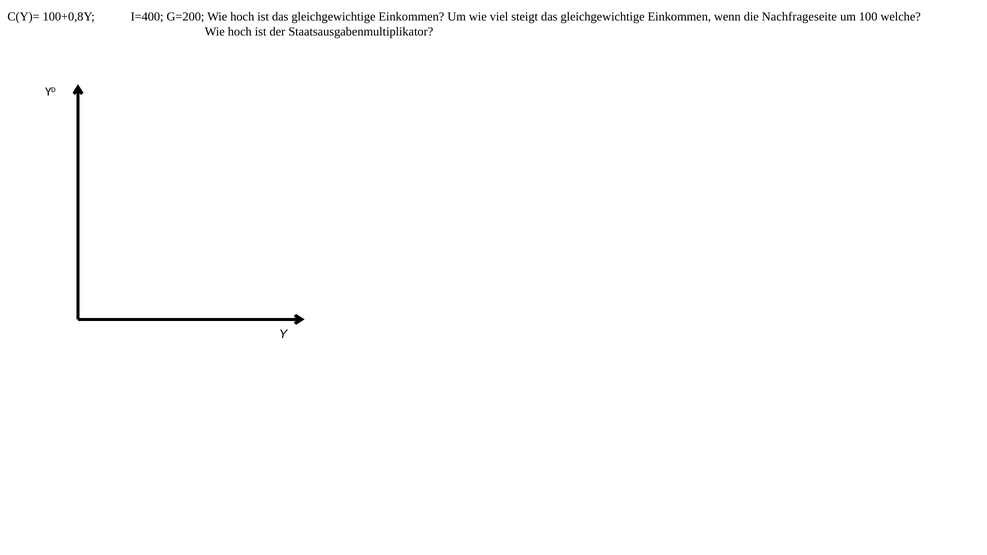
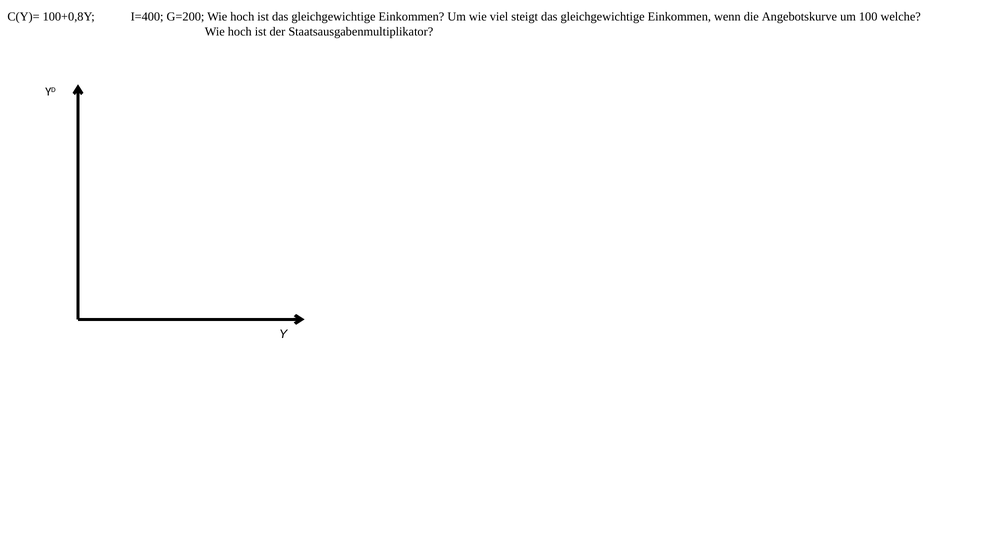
Nachfrageseite: Nachfrageseite -> Angebotskurve (799, 17)
